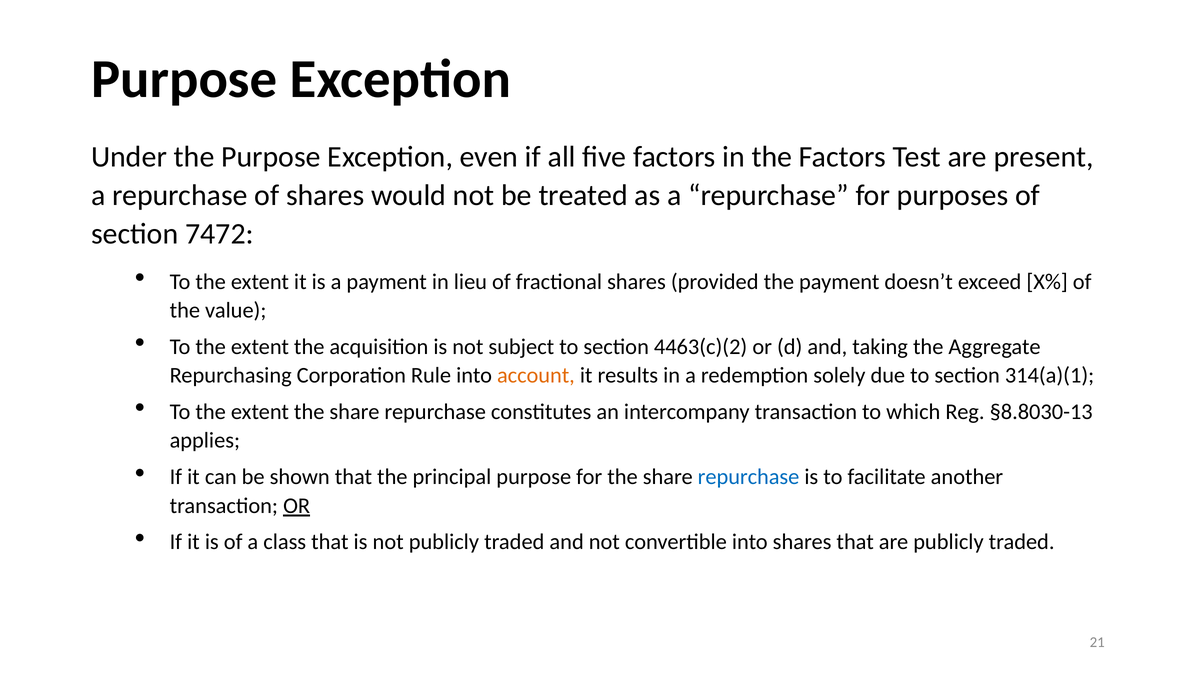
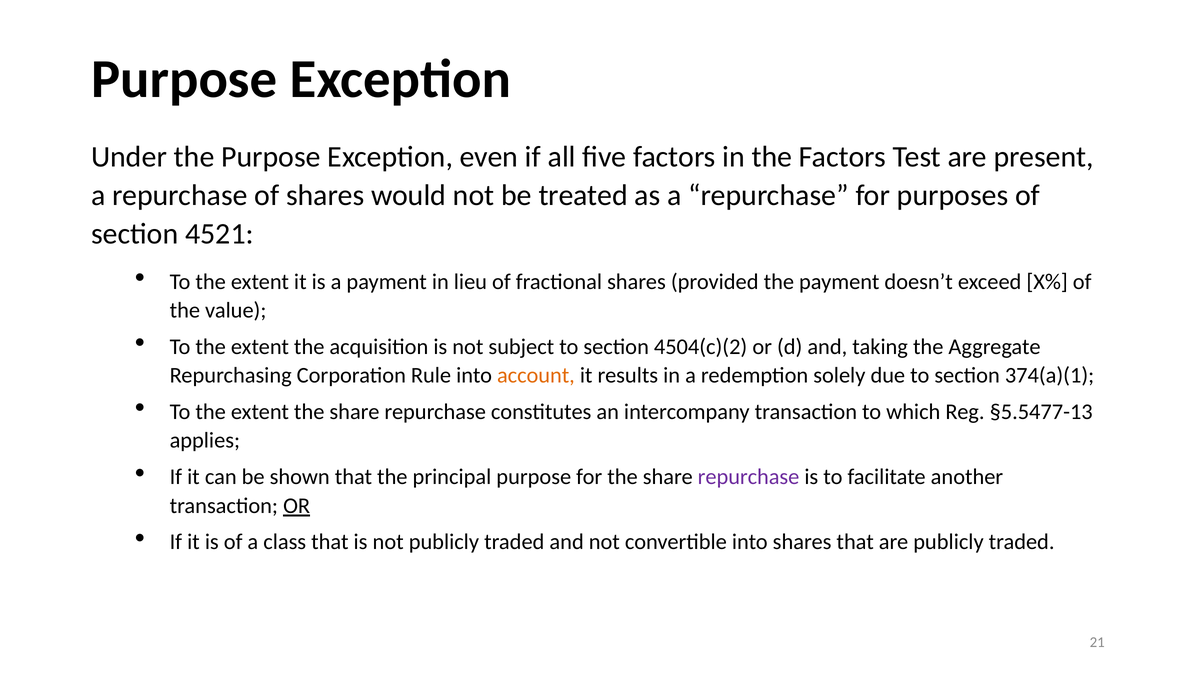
7472: 7472 -> 4521 (219, 234)
4463(c)(2: 4463(c)(2 -> 4504(c)(2 (701, 347)
314(a)(1: 314(a)(1 -> 374(a)(1 (1050, 375)
§8.8030-13: §8.8030-13 -> §5.5477-13 (1041, 412)
repurchase colour: blue -> purple (749, 477)
